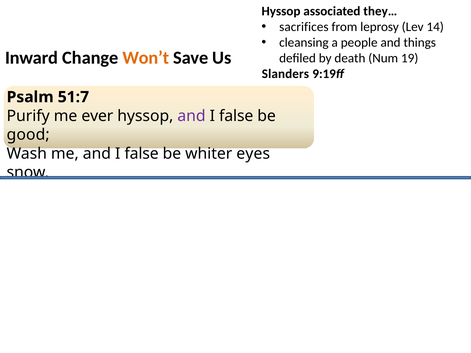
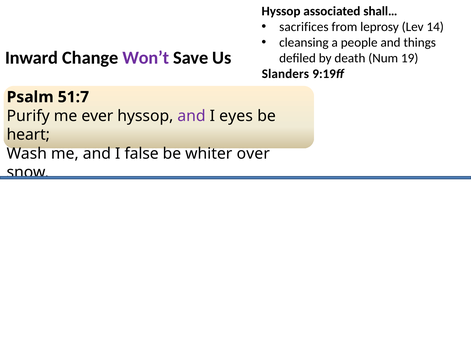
they…: they… -> shall… (380, 11)
Won’t colour: orange -> purple (146, 58)
false: false -> eyes (236, 116)
good: good -> heart (28, 135)
eyes: eyes -> over (253, 154)
